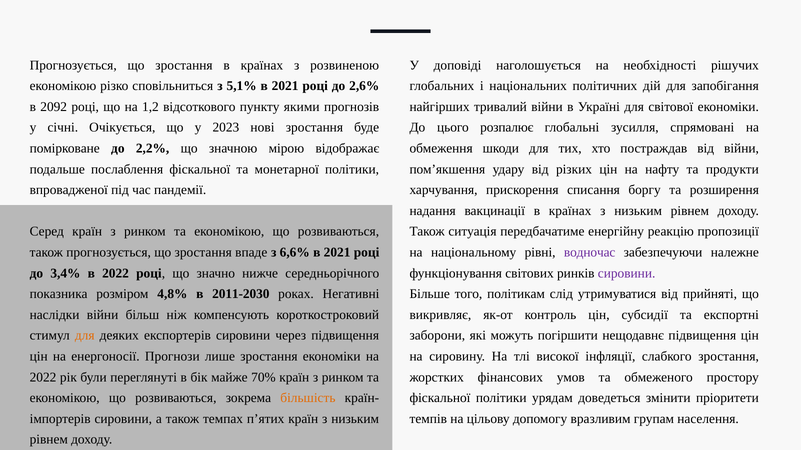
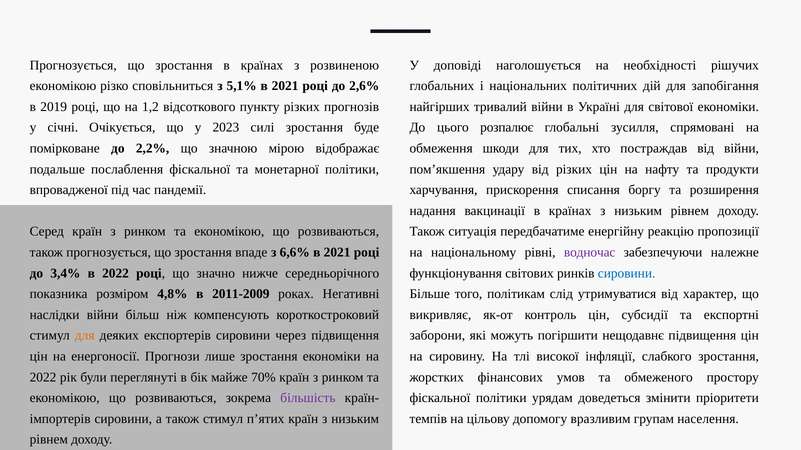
2092: 2092 -> 2019 (54, 107)
пункту якими: якими -> різких (302, 107)
нові: нові -> силі (262, 128)
сировини colour: purple -> blue (627, 274)
2011-2030: 2011-2030 -> 2011-2009 (241, 294)
прийняті: прийняті -> характер (710, 294)
більшість colour: orange -> purple (308, 399)
також темпах: темпах -> стимул (223, 419)
